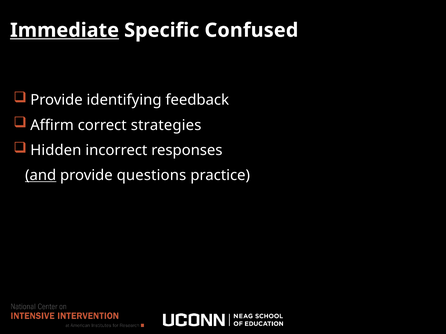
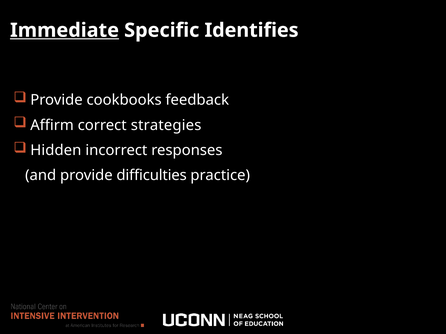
Confused: Confused -> Identifies (252, 30)
identifying: identifying -> cookbooks (124, 100)
and underline: present -> none (41, 176)
questions: questions -> difficulties (152, 176)
